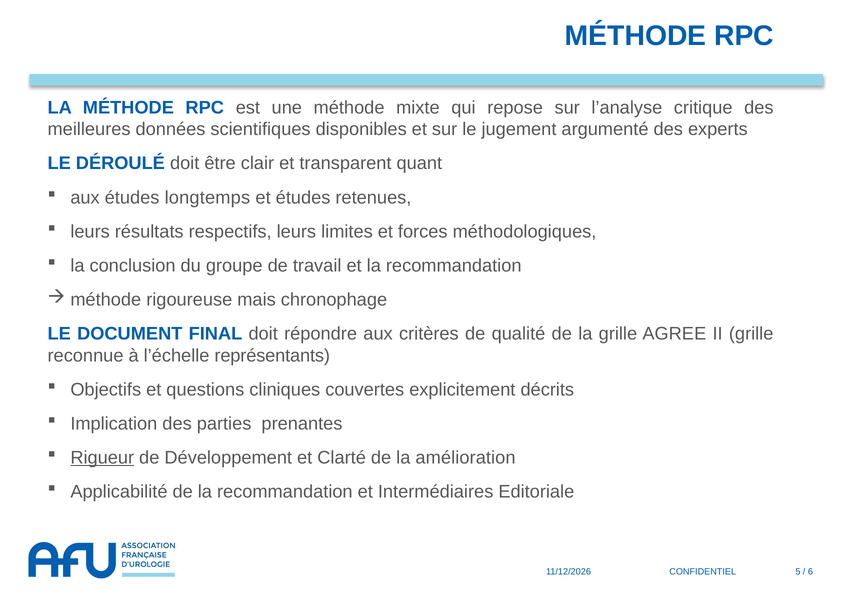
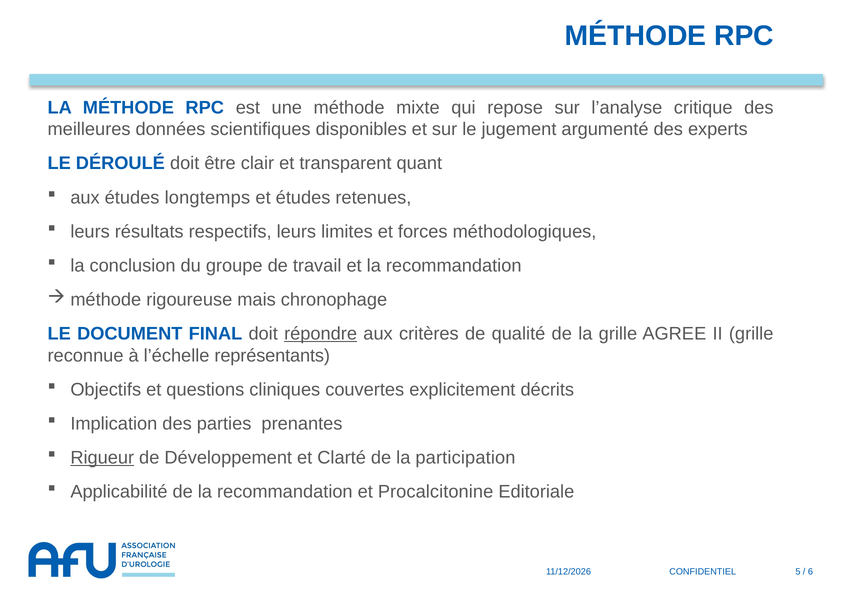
répondre underline: none -> present (321, 334)
amélioration: amélioration -> participation (465, 458)
Intermédiaires: Intermédiaires -> Procalcitonine (436, 492)
